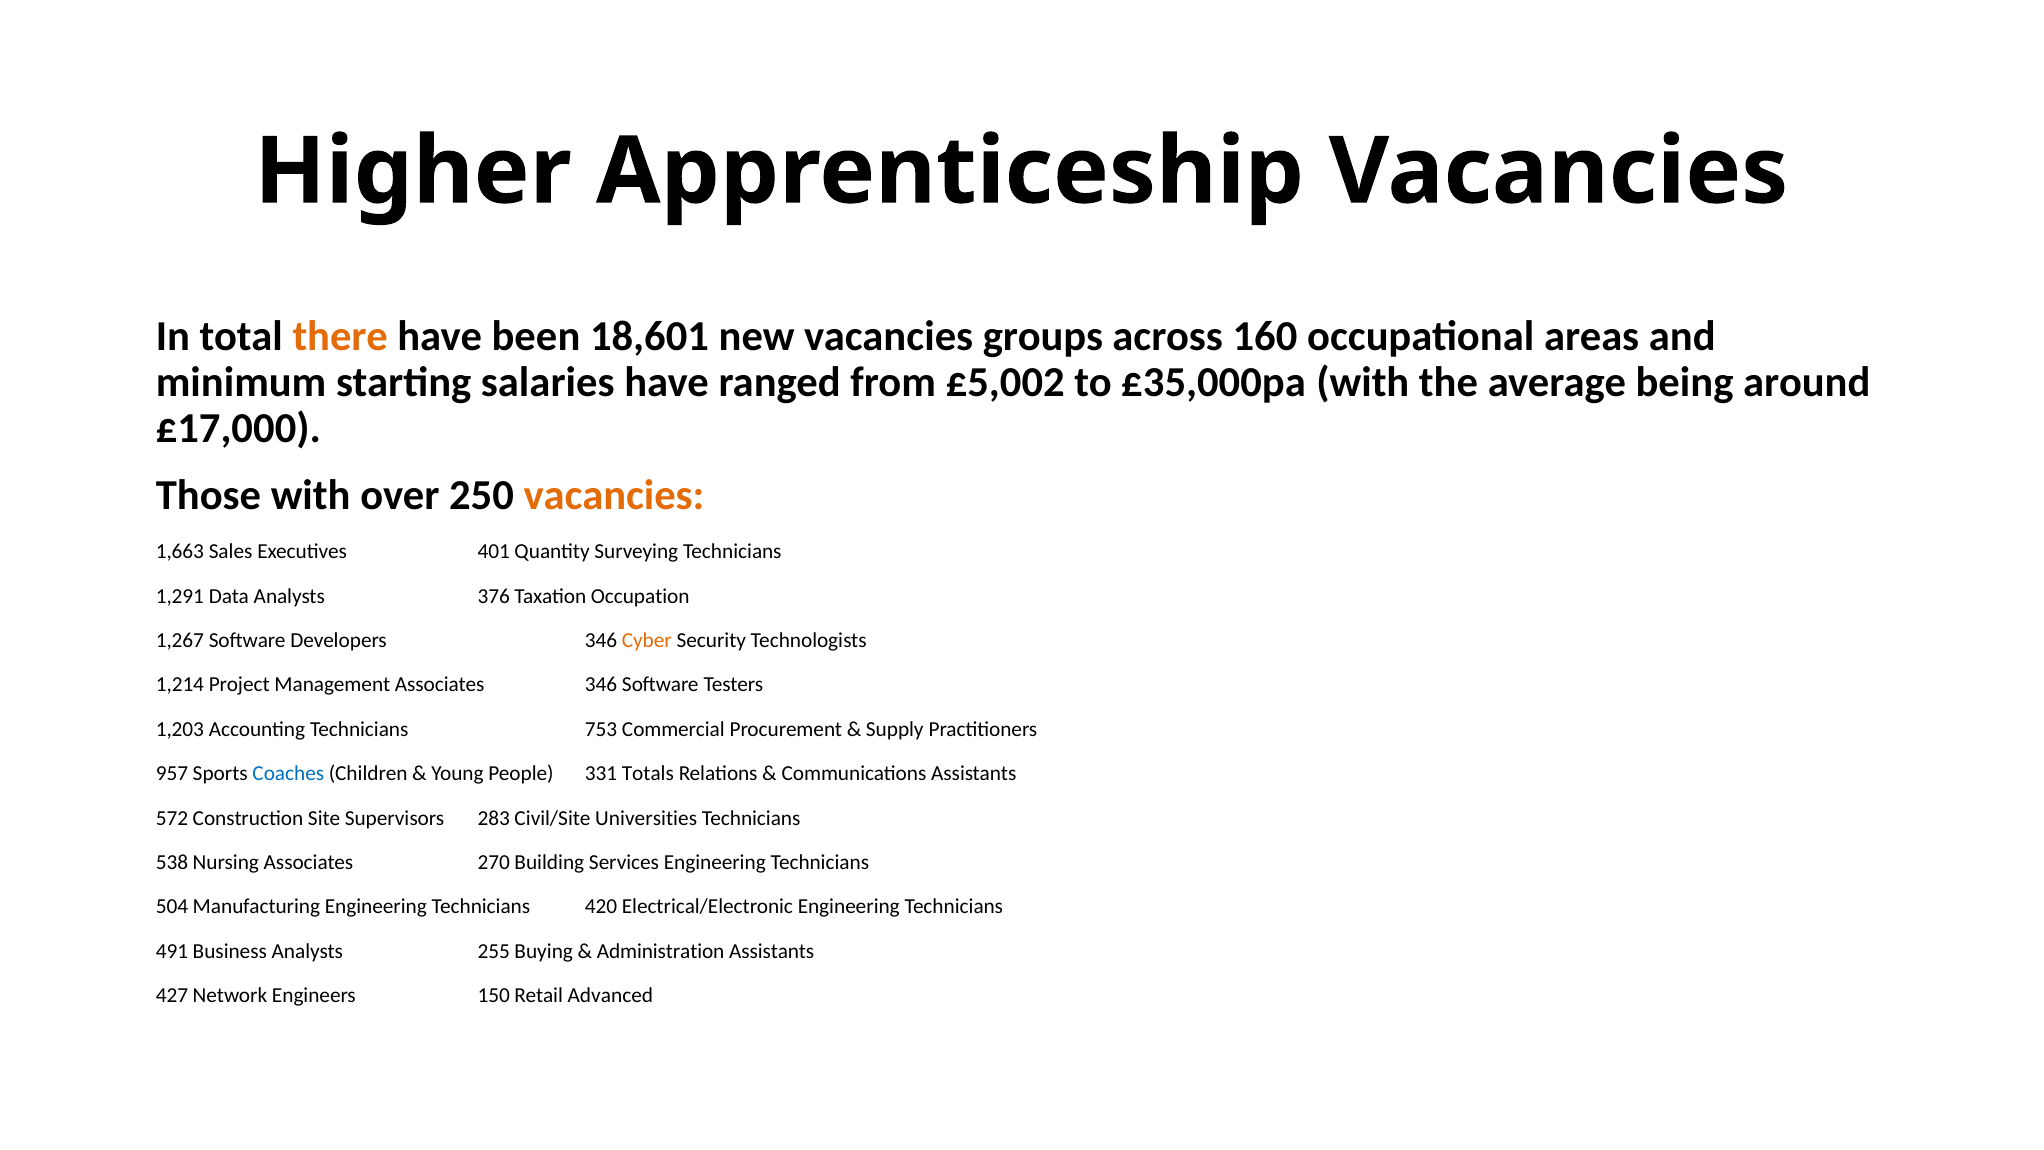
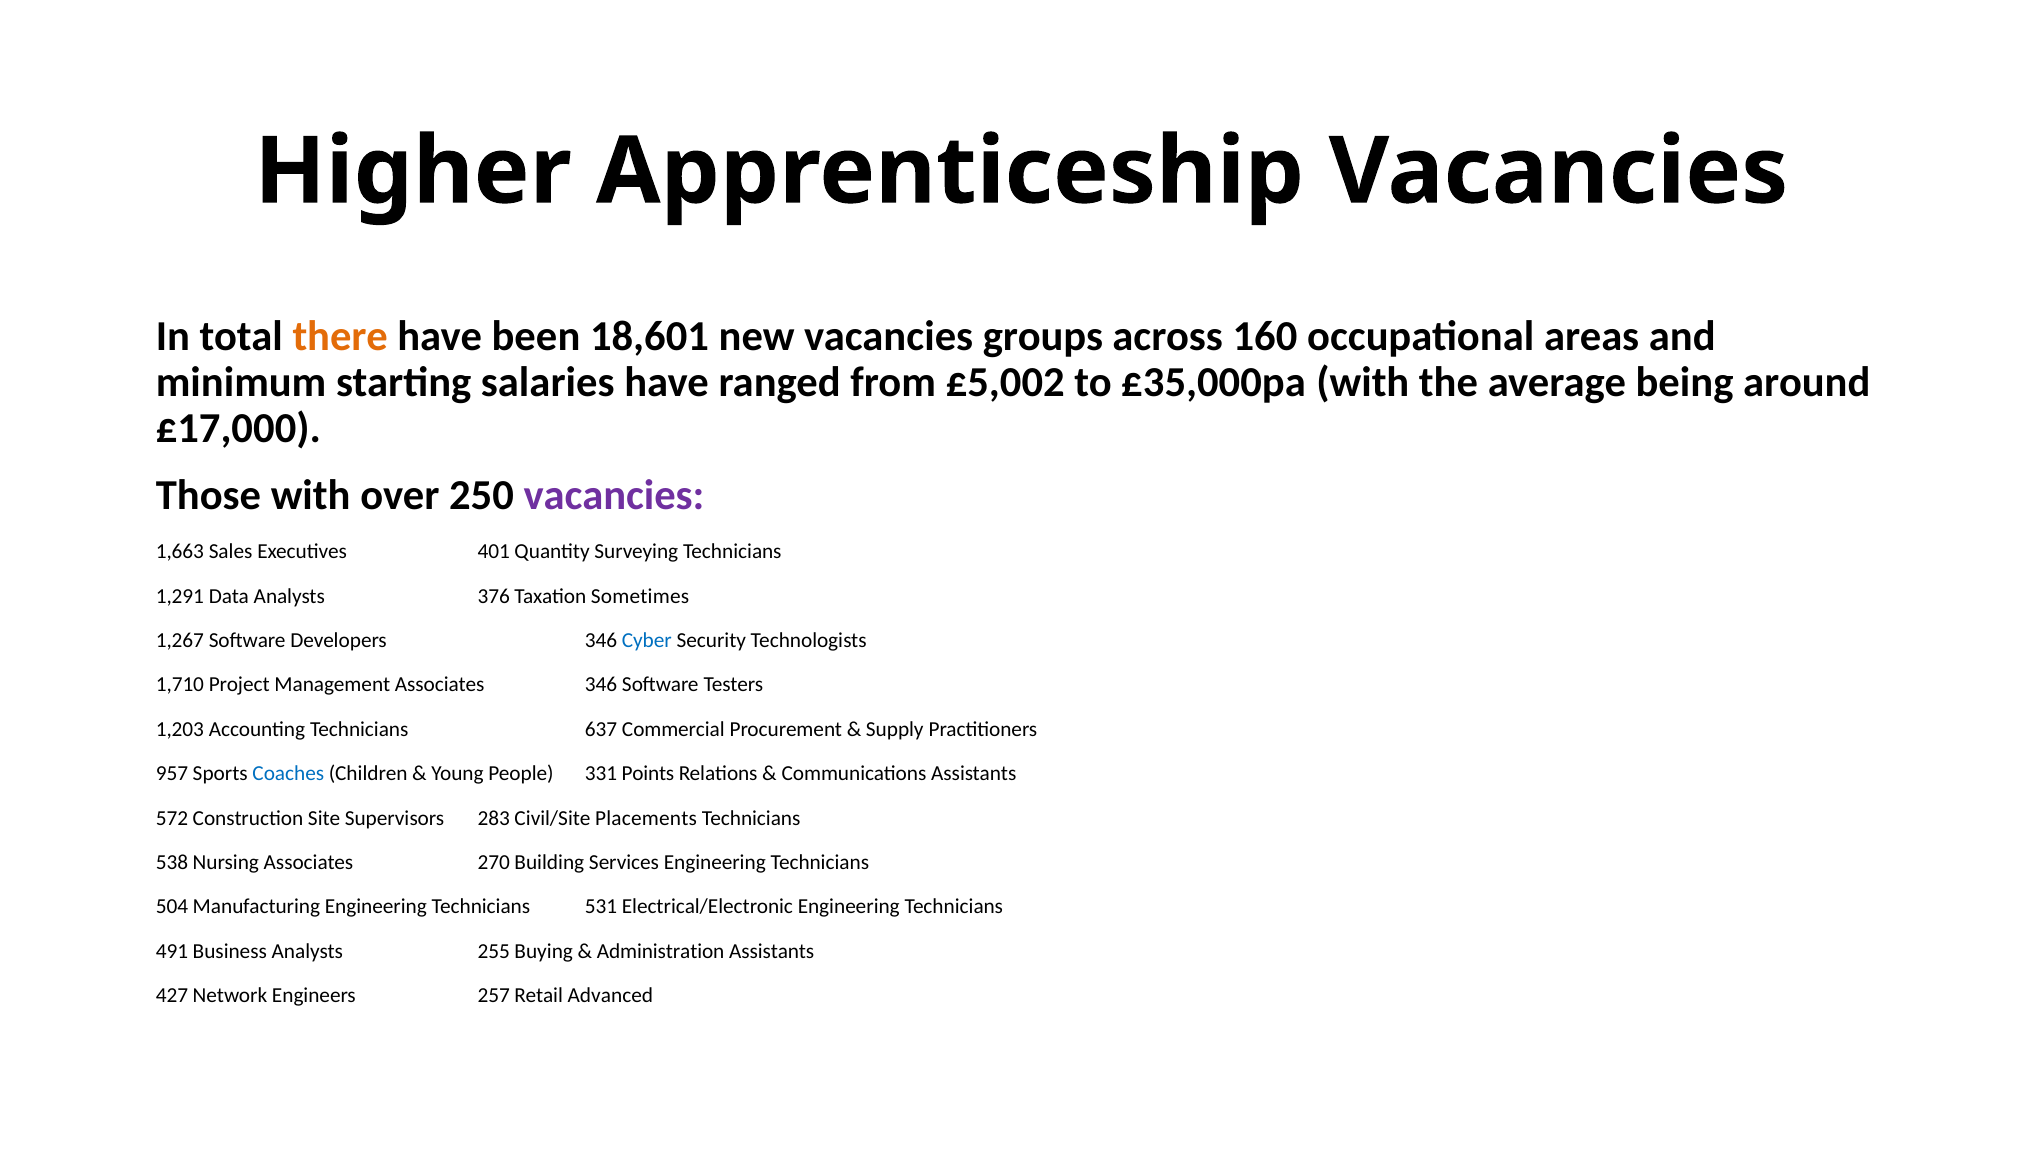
vacancies colour: orange -> purple (614, 496)
Occupation: Occupation -> Sometimes (640, 596)
Cyber colour: orange -> blue (647, 640)
1,214: 1,214 -> 1,710 (180, 685)
753: 753 -> 637 (601, 729)
Totals: Totals -> Points (648, 773)
Universities: Universities -> Placements (646, 818)
420: 420 -> 531 (601, 907)
150: 150 -> 257 (494, 995)
